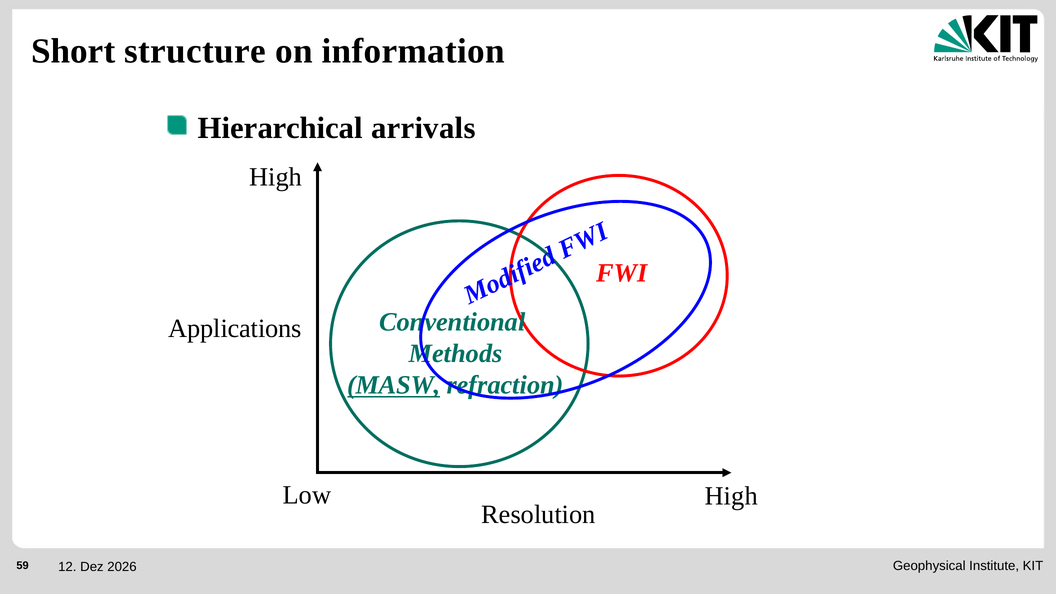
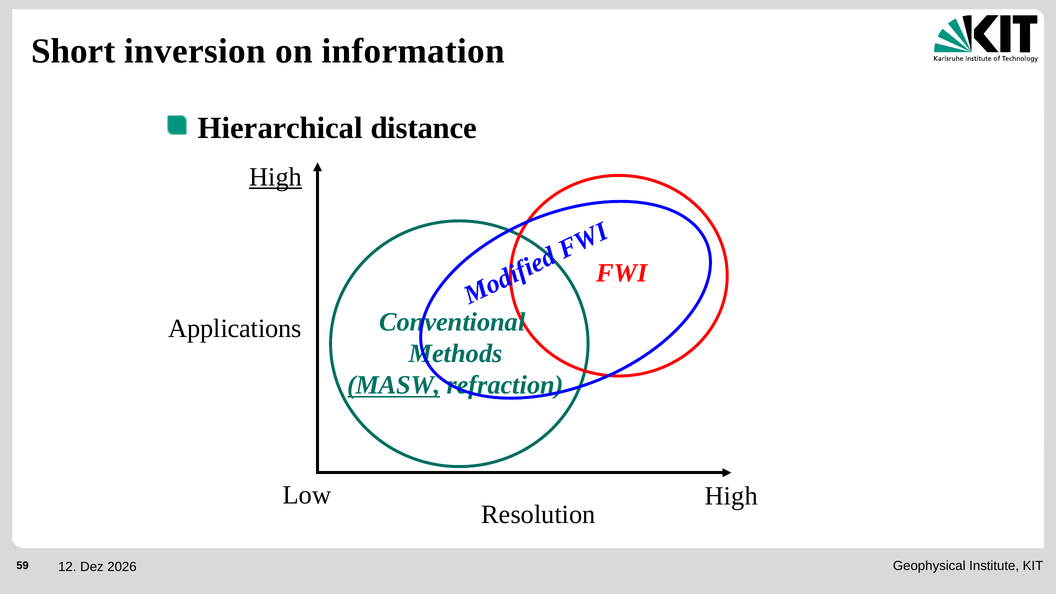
structure: structure -> inversion (195, 51)
arrivals: arrivals -> distance (424, 128)
High underline: none -> present (276, 177)
